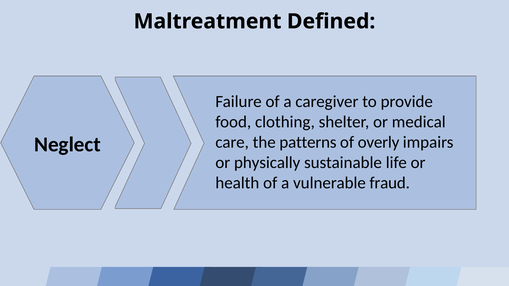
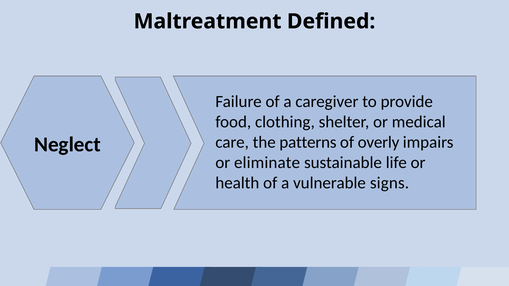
physically: physically -> eliminate (267, 163)
fraud: fraud -> signs (390, 183)
